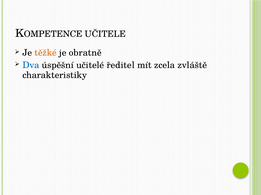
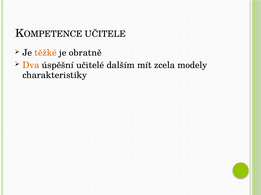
Dva colour: blue -> orange (31, 65)
ředitel: ředitel -> dalším (121, 65)
zvláště: zvláště -> modely (192, 65)
